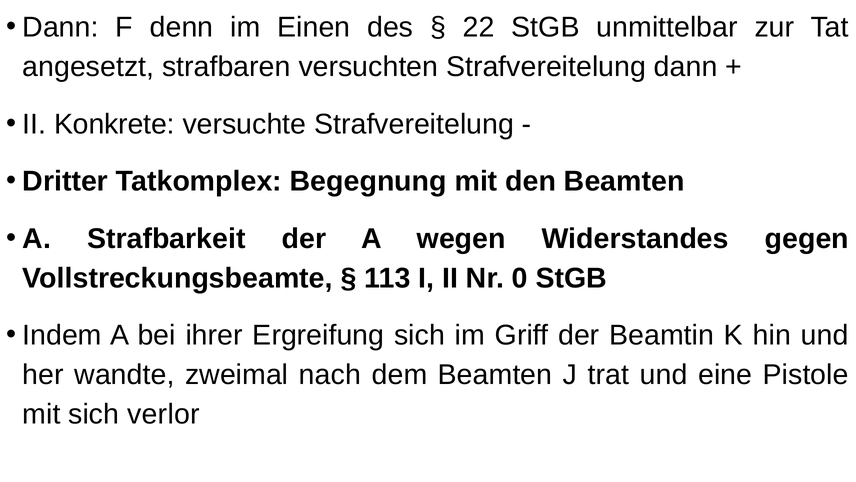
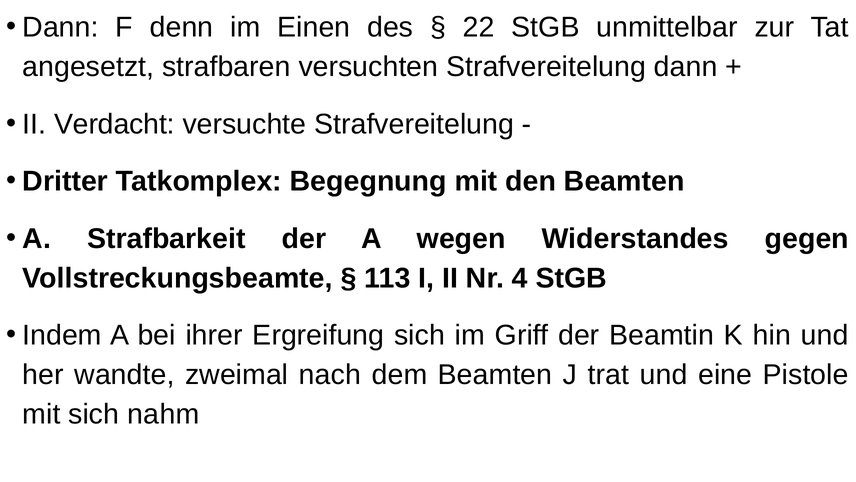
Konkrete: Konkrete -> Verdacht (114, 124)
0: 0 -> 4 (520, 278)
verlor: verlor -> nahm (163, 414)
